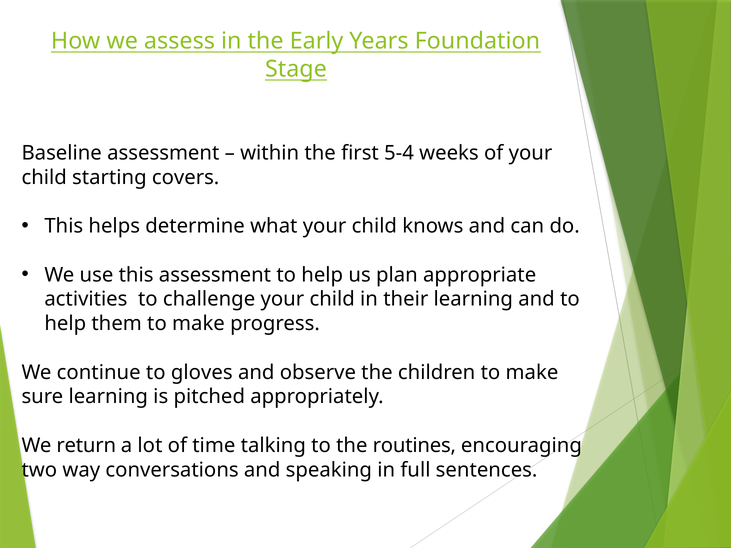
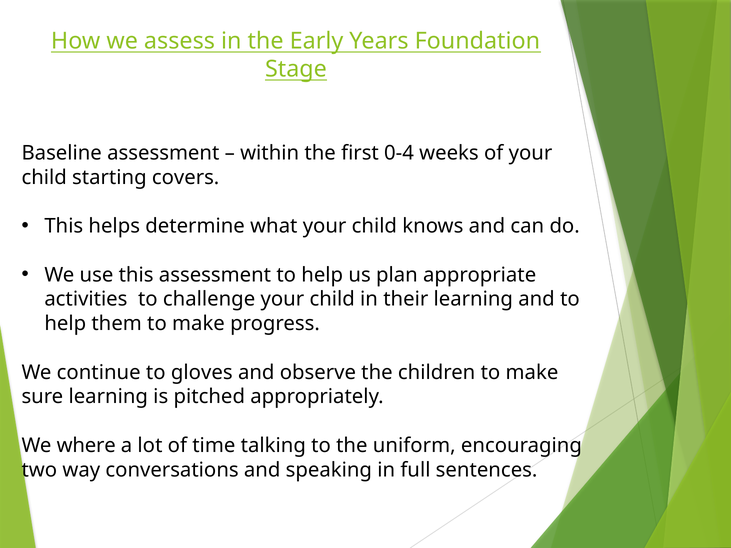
5-4: 5-4 -> 0-4 (399, 153)
return: return -> where (86, 446)
routines: routines -> uniform (414, 446)
